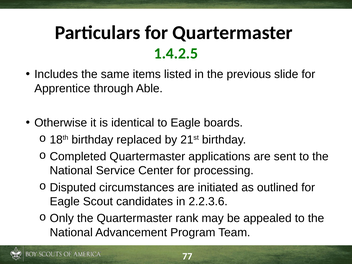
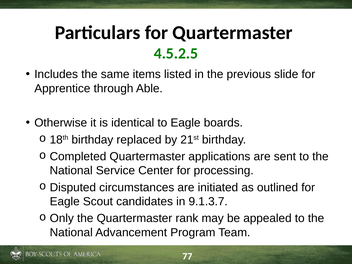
1.4.2.5: 1.4.2.5 -> 4.5.2.5 (176, 53)
2.2.3.6: 2.2.3.6 -> 9.1.3.7 (208, 201)
